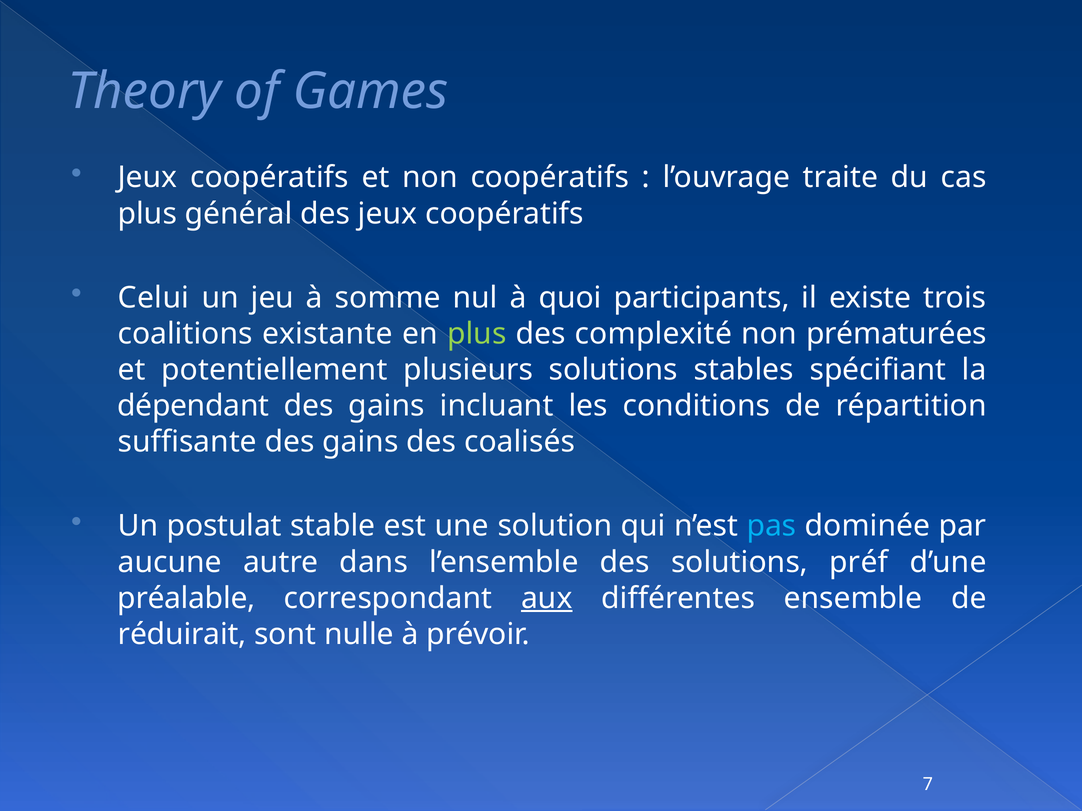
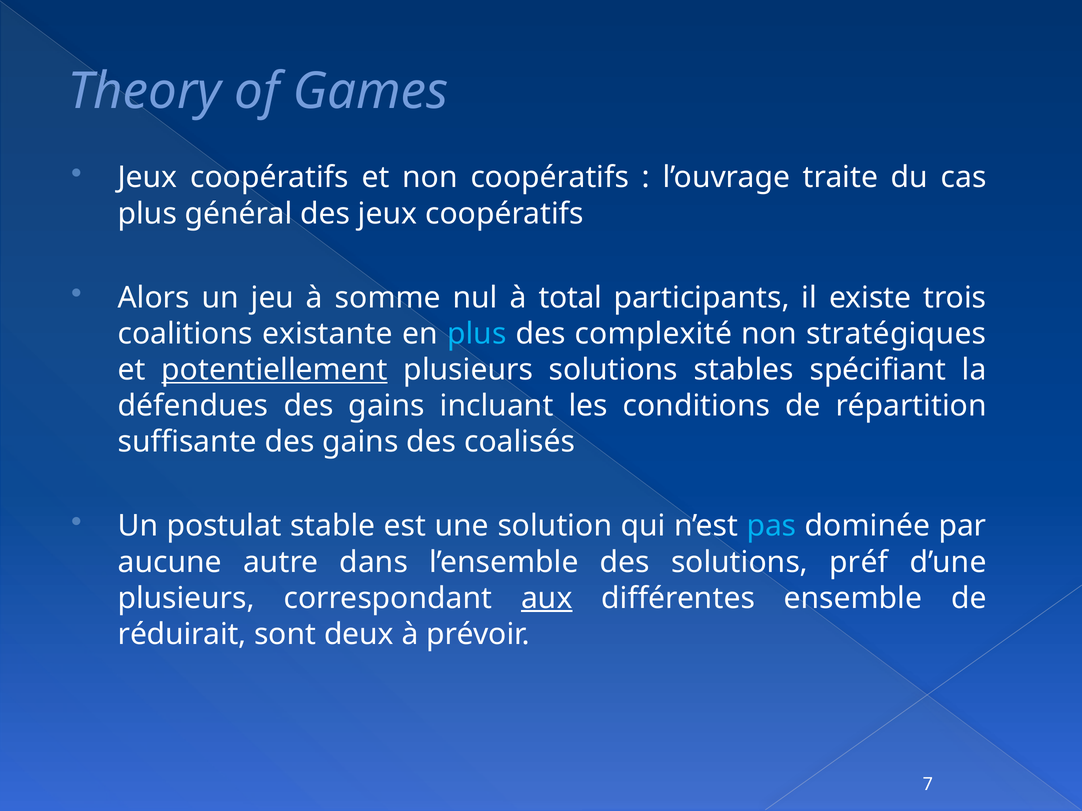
Celui: Celui -> Alors (154, 298)
quoi: quoi -> total (570, 298)
plus colour: light green -> light blue (477, 334)
prématurées: prématurées -> stratégiques (896, 334)
potentiellement underline: none -> present (274, 370)
dépendant: dépendant -> défendues (193, 406)
préalable: préalable -> plusieurs (186, 599)
nulle: nulle -> deux (359, 635)
